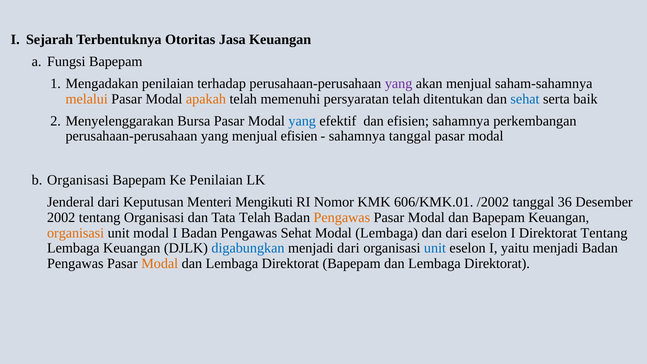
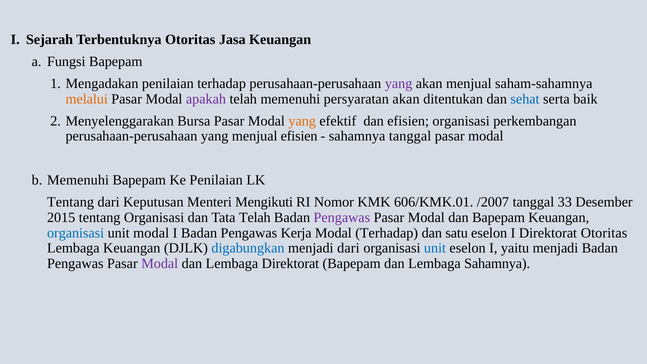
apakah colour: orange -> purple (206, 99)
persyaratan telah: telah -> akan (406, 99)
yang colour: blue -> orange (302, 121)
efisien sahamnya: sahamnya -> organisasi (461, 121)
Organisasi: Organisasi -> Memenuhi (78, 180)
Jenderal: Jenderal -> Tentang (71, 202)
/2002: /2002 -> /2007 (493, 202)
36: 36 -> 33 (565, 202)
2002: 2002 -> 2015 (61, 218)
Pengawas colour: orange -> purple (342, 218)
organisasi colour: orange -> blue (76, 233)
Pengawas Sehat: Sehat -> Kerja (296, 233)
Modal Lembaga: Lembaga -> Terhadap (387, 233)
dan dari: dari -> satu (457, 233)
Direktorat Tentang: Tentang -> Otoritas (604, 233)
Modal colour: orange -> purple (160, 263)
Bapepam dan Lembaga Direktorat: Direktorat -> Sahamnya (497, 263)
